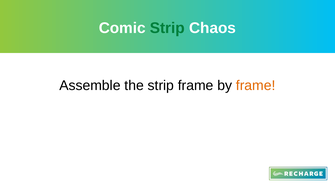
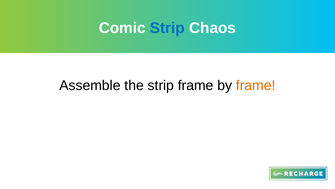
Strip colour: green -> blue (167, 28)
